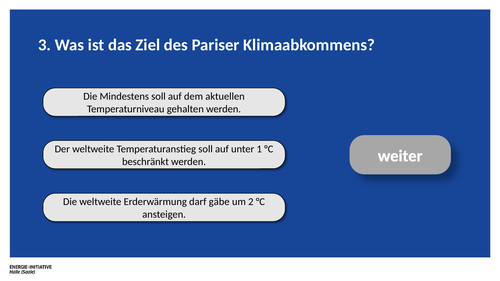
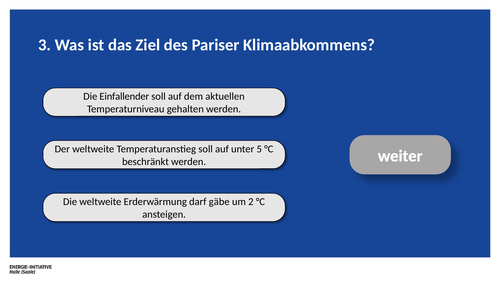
Mindestens: Mindestens -> Einfallender (124, 97)
1: 1 -> 5 (259, 149)
